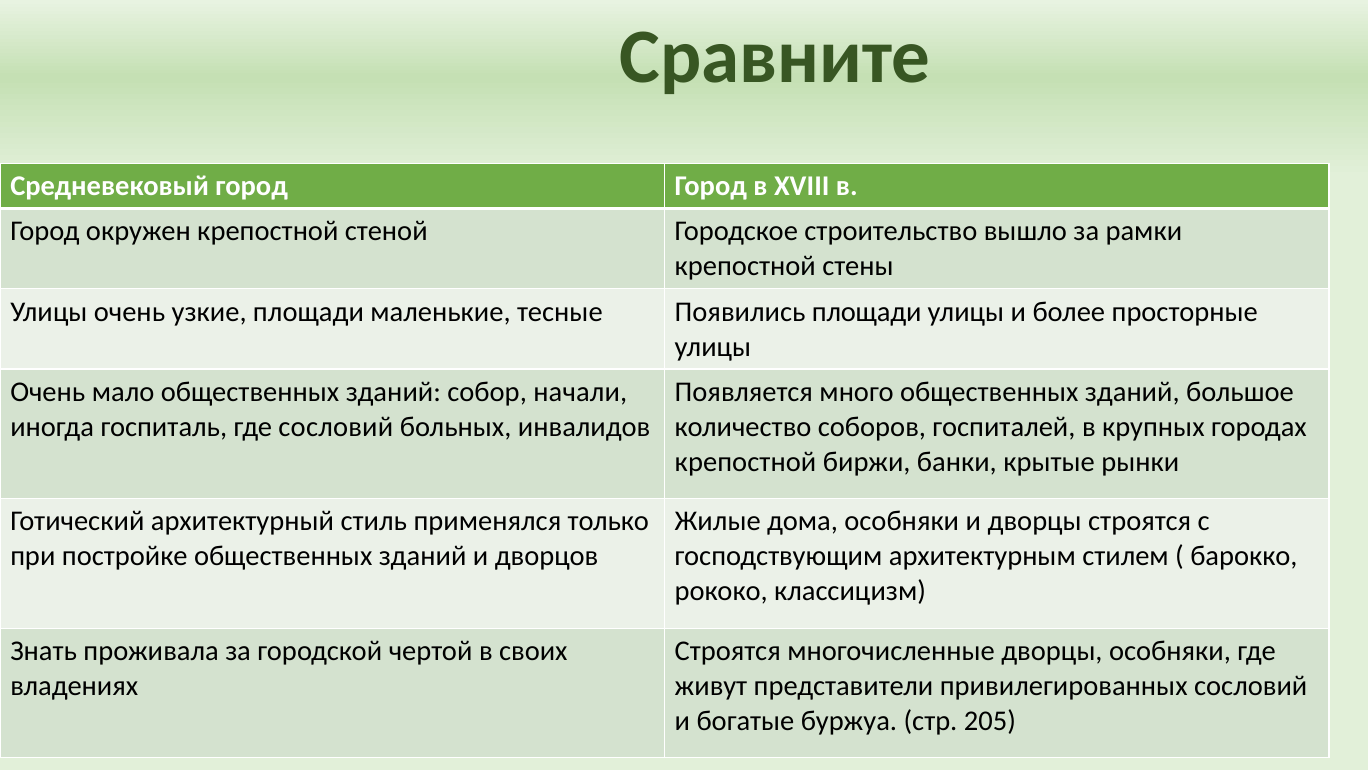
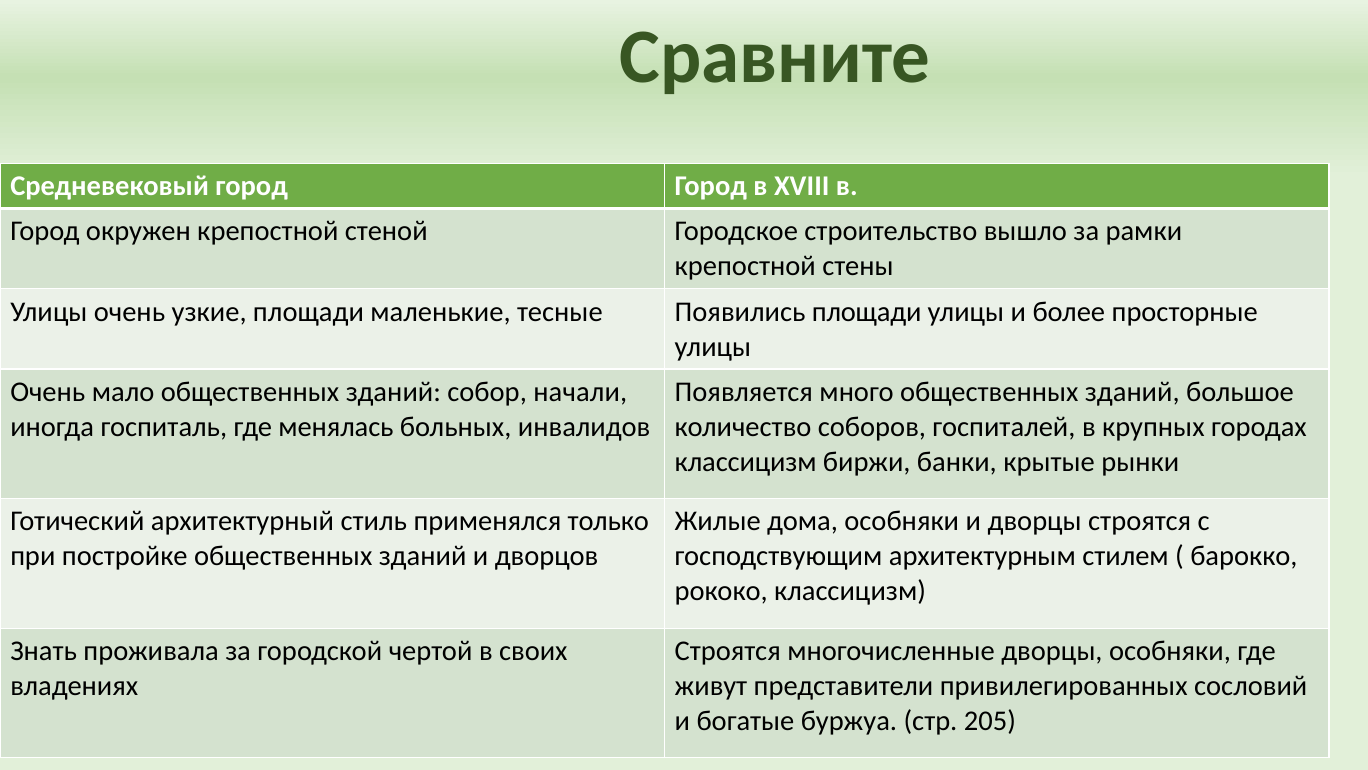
где сословий: сословий -> менялась (336, 426)
крепостной: крепостной -> классицизм (746, 461)
